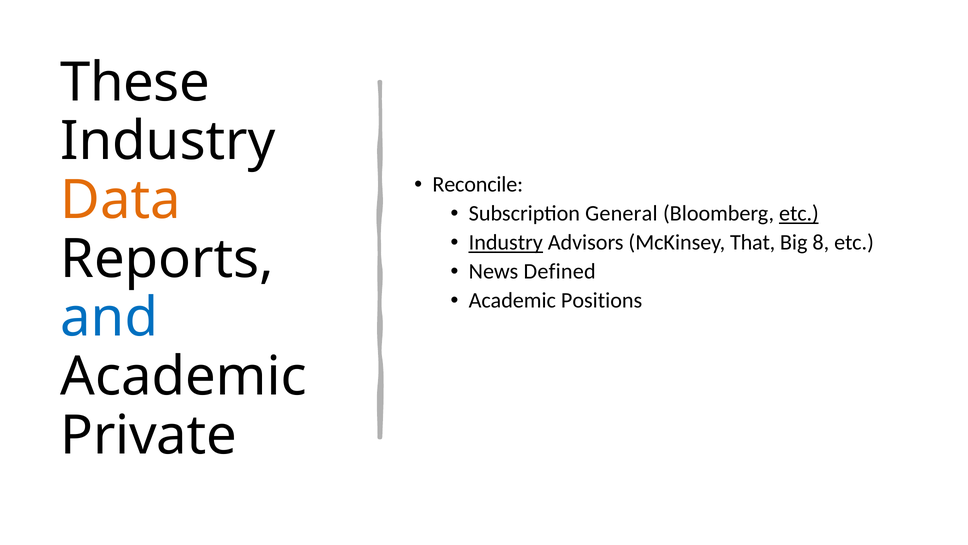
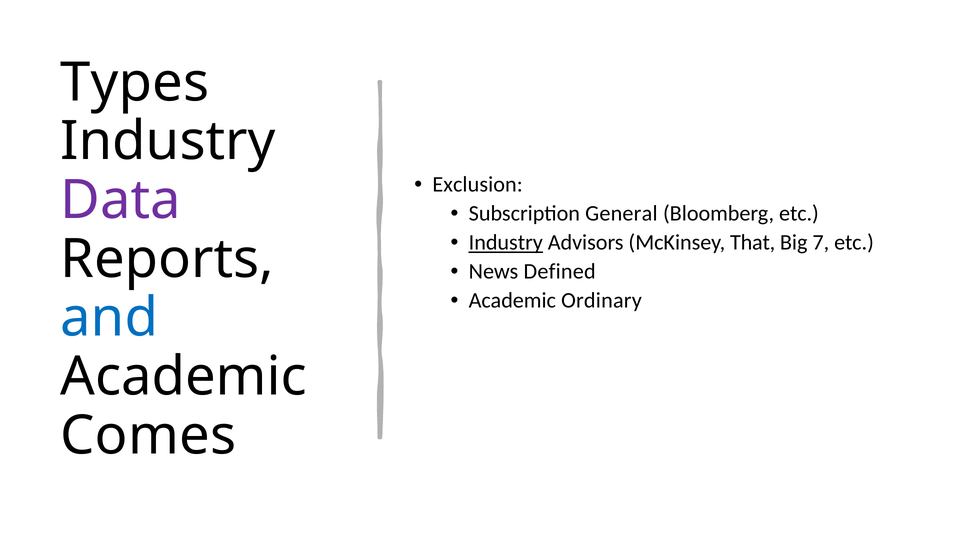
These: These -> Types (135, 82)
Reconcile: Reconcile -> Exclusion (478, 184)
Data colour: orange -> purple (121, 200)
etc underline: present -> none (799, 213)
8: 8 -> 7 (821, 242)
Positions: Positions -> Ordinary (601, 300)
Private: Private -> Comes (148, 435)
